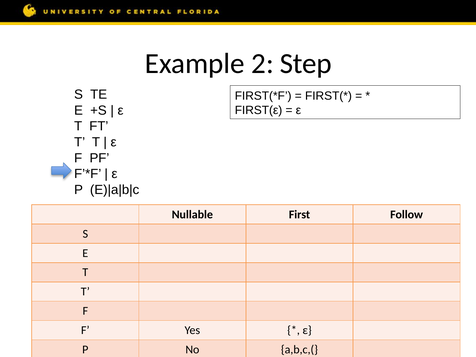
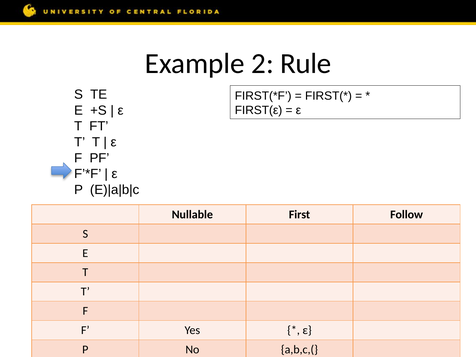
Step: Step -> Rule (306, 64)
